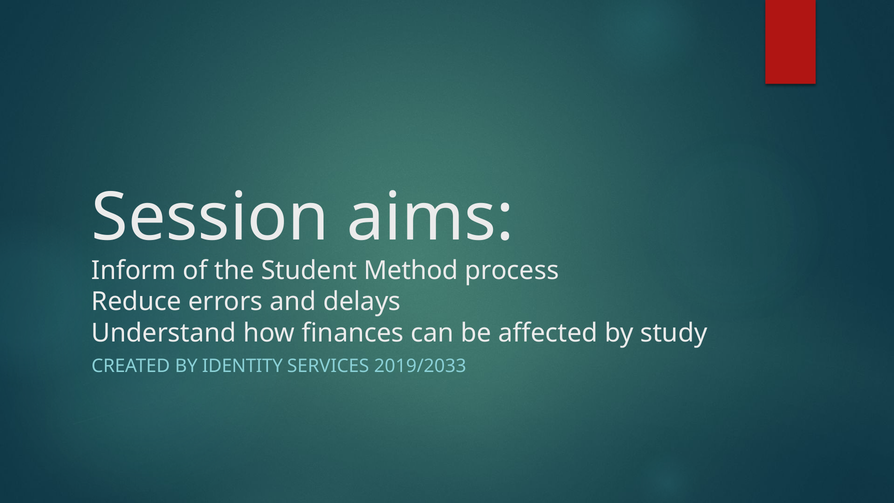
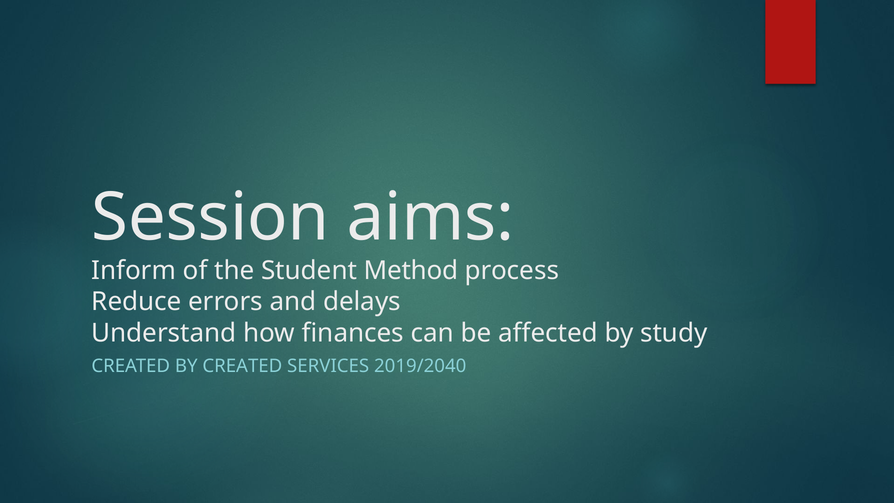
BY IDENTITY: IDENTITY -> CREATED (242, 366)
2019/2033: 2019/2033 -> 2019/2040 (420, 366)
